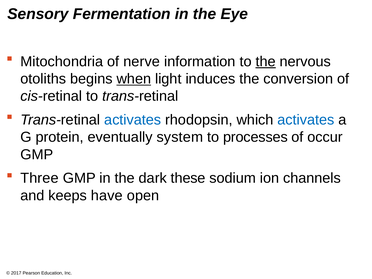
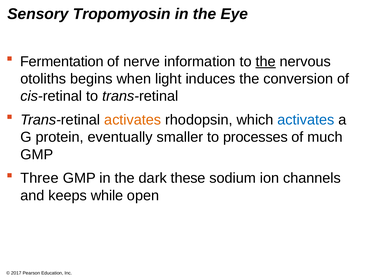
Fermentation: Fermentation -> Tropomyosin (122, 14)
Mitochondria: Mitochondria -> Fermentation (62, 61)
when underline: present -> none (134, 79)
activates colour: blue -> orange (133, 120)
system: system -> smaller (180, 137)
occur: occur -> much (325, 137)
have: have -> while (107, 195)
